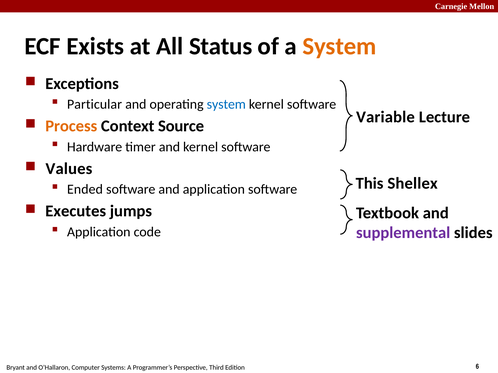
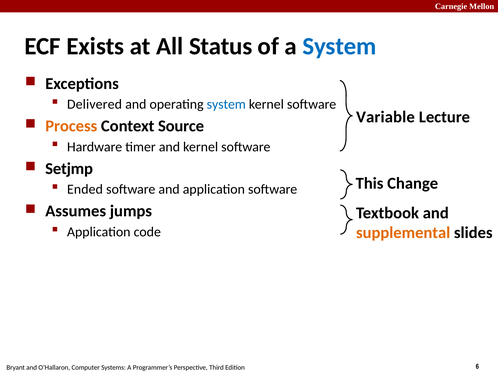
System colour: orange -> blue (339, 46)
Particular: Particular -> Delivered (95, 104)
Values: Values -> Setjmp (69, 169)
Shellex: Shellex -> Change (413, 183)
Executes: Executes -> Assumes (76, 211)
supplemental colour: purple -> orange (403, 233)
